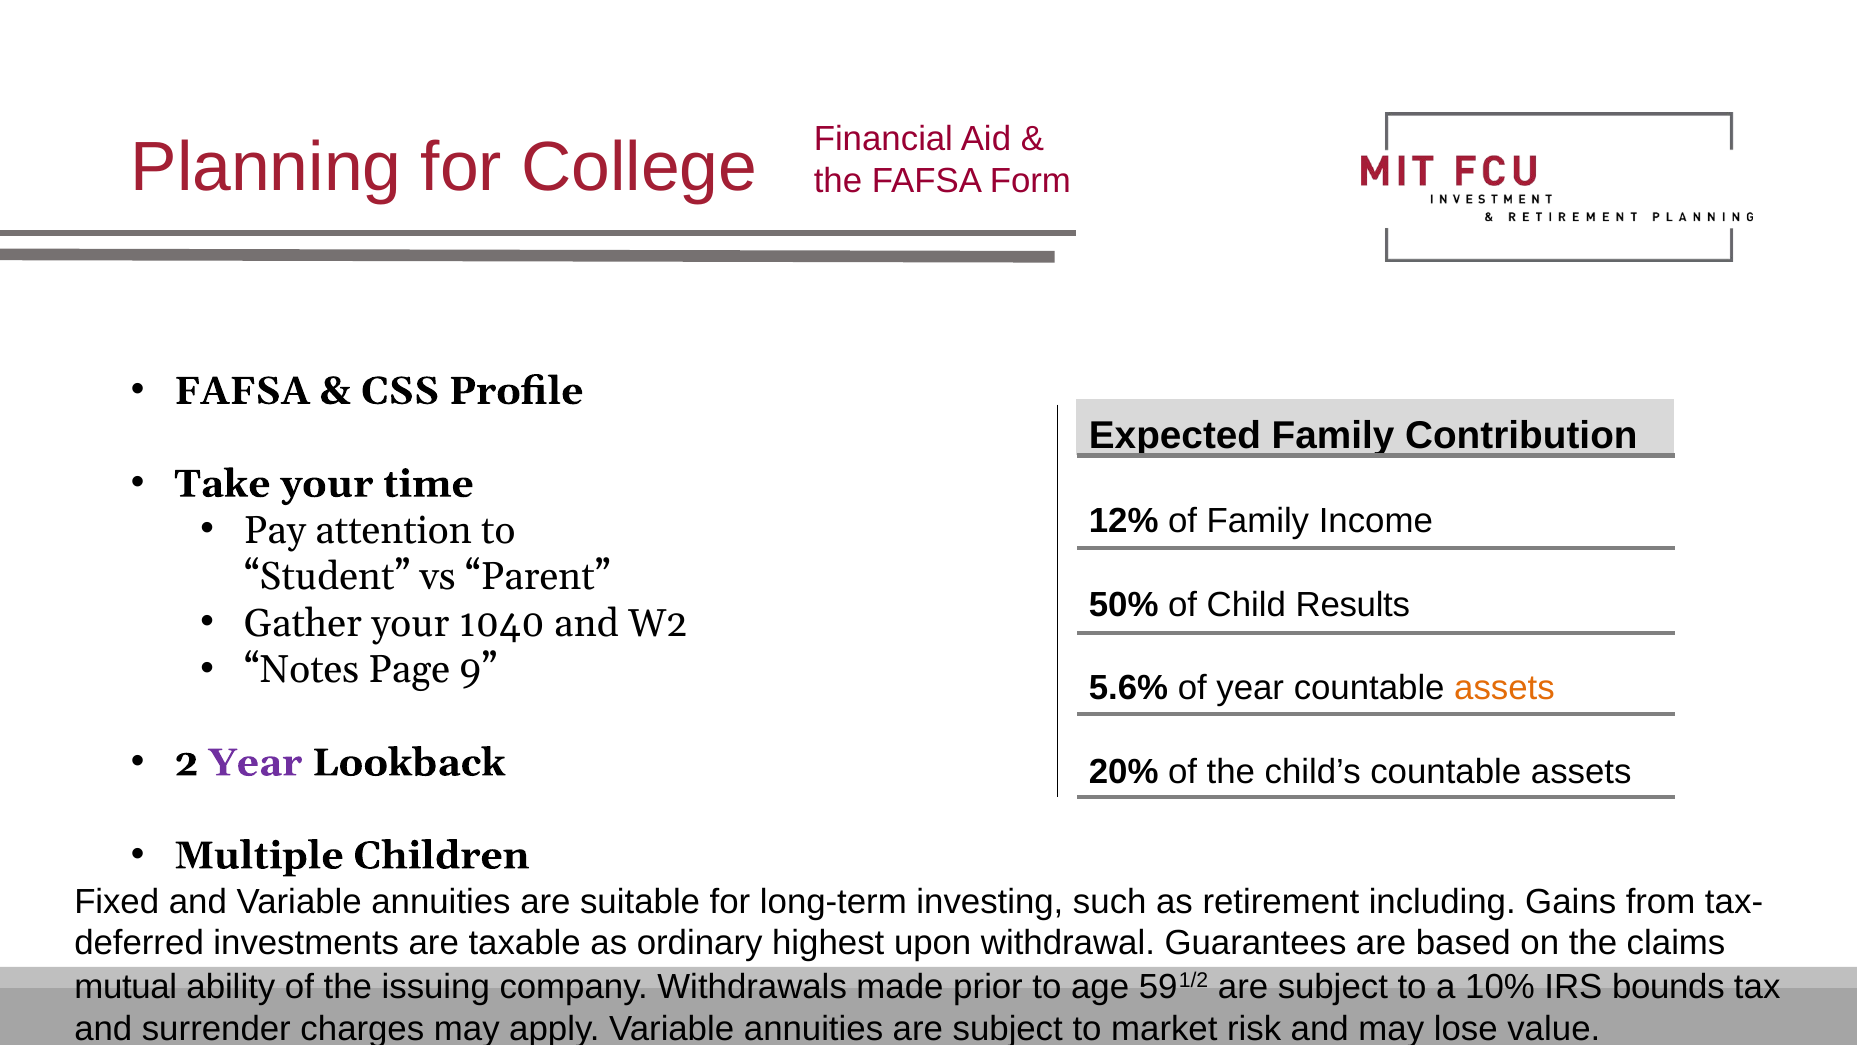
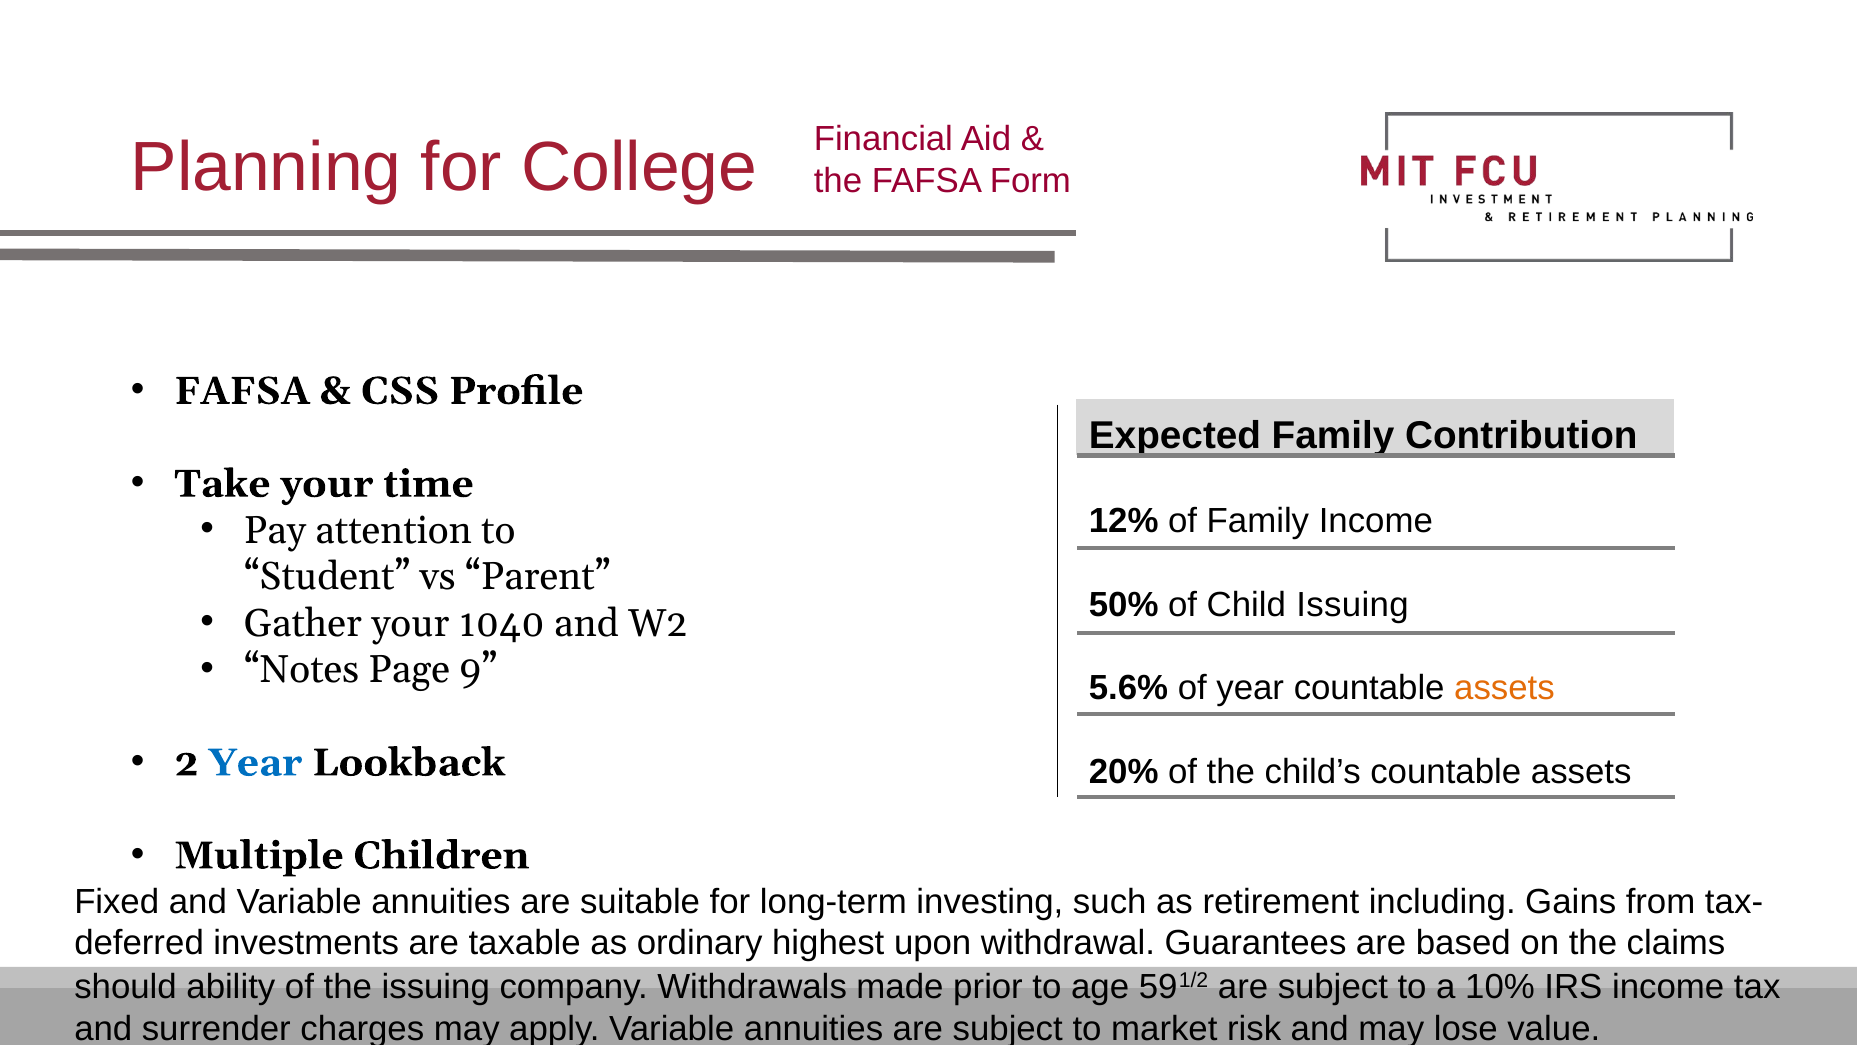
Child Results: Results -> Issuing (1353, 605)
Year colour: purple -> blue (255, 762)
mutual: mutual -> should (126, 987)
IRS bounds: bounds -> income (1668, 987)
